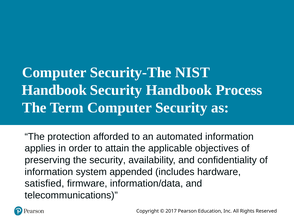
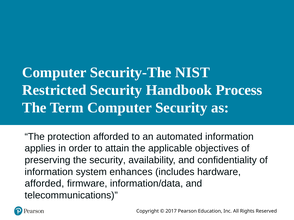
Handbook: Handbook -> Restricted (54, 90)
appended: appended -> enhances (131, 172)
satisfied: satisfied -> afforded (44, 184)
